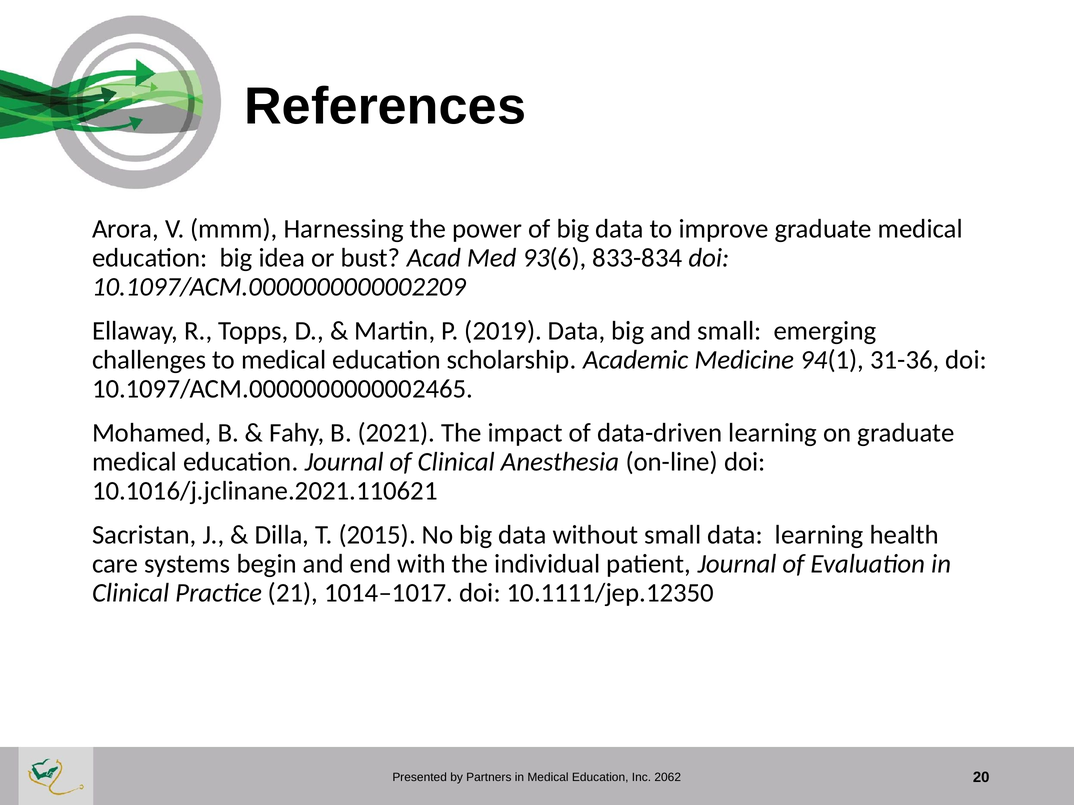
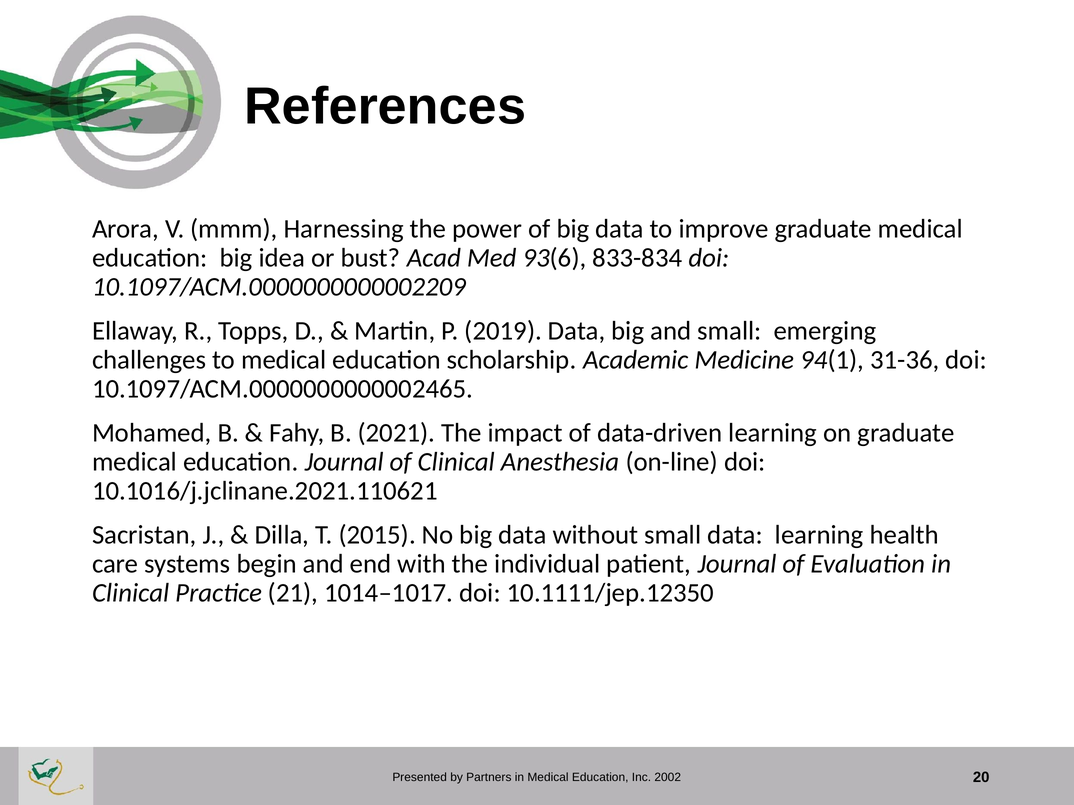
2062: 2062 -> 2002 (668, 778)
